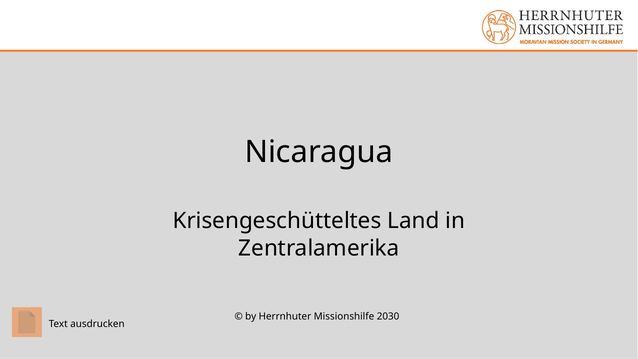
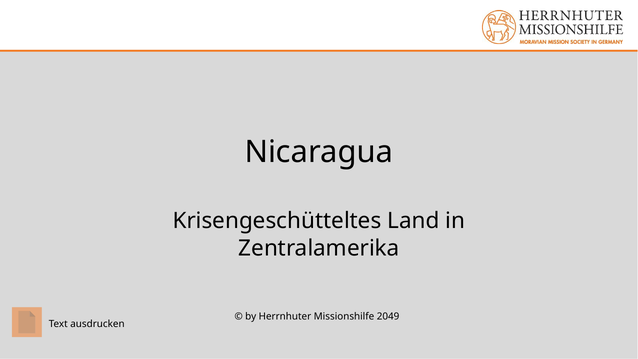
2030: 2030 -> 2049 (388, 316)
